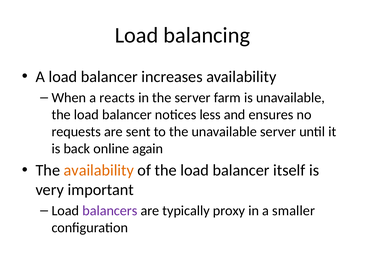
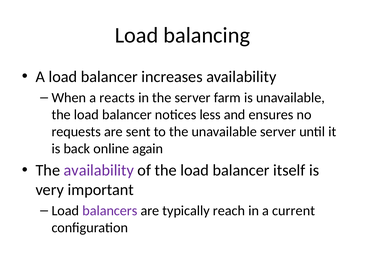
availability colour: orange -> purple (99, 170)
proxy: proxy -> reach (229, 211)
smaller: smaller -> current (294, 211)
